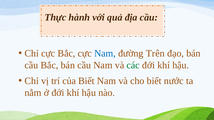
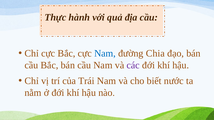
Trên: Trên -> Chia (155, 54)
các colour: green -> purple (133, 65)
của Biết: Biết -> Trái (86, 81)
